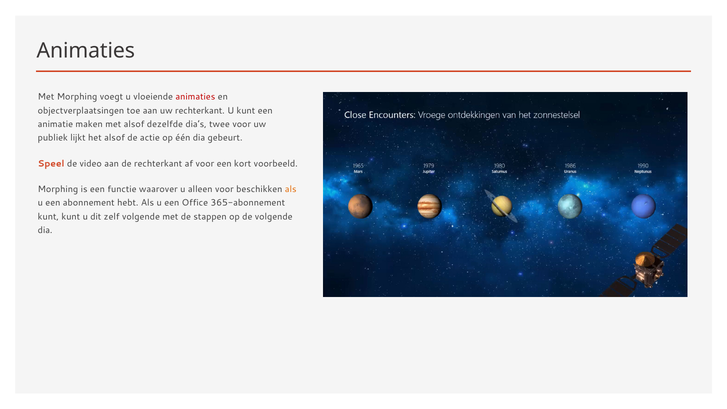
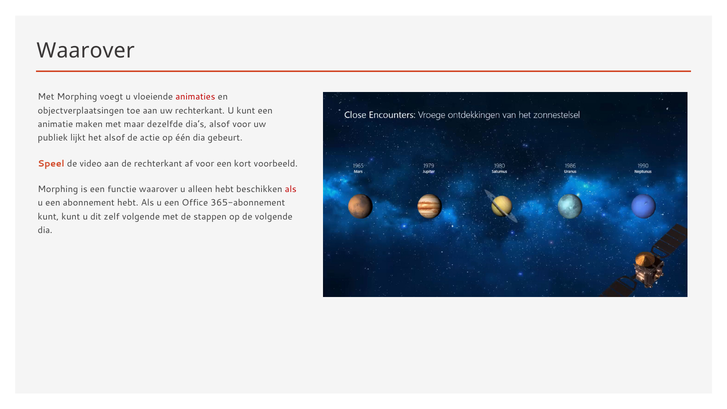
Animaties: Animaties -> Waarover (86, 51)
met alsof: alsof -> maar (134, 124)
dia’s twee: twee -> alsof (220, 124)
alleen voor: voor -> hebt (224, 189)
als colour: orange -> red (291, 189)
